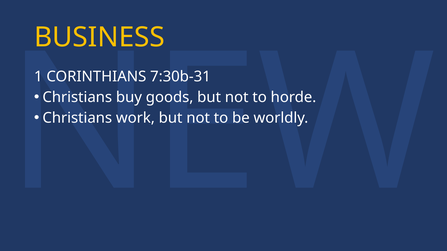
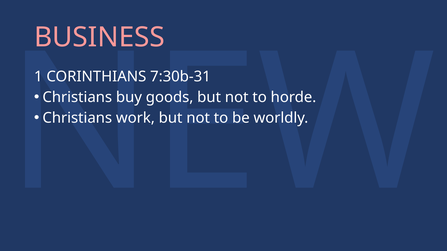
BUSINESS colour: yellow -> pink (99, 38)
